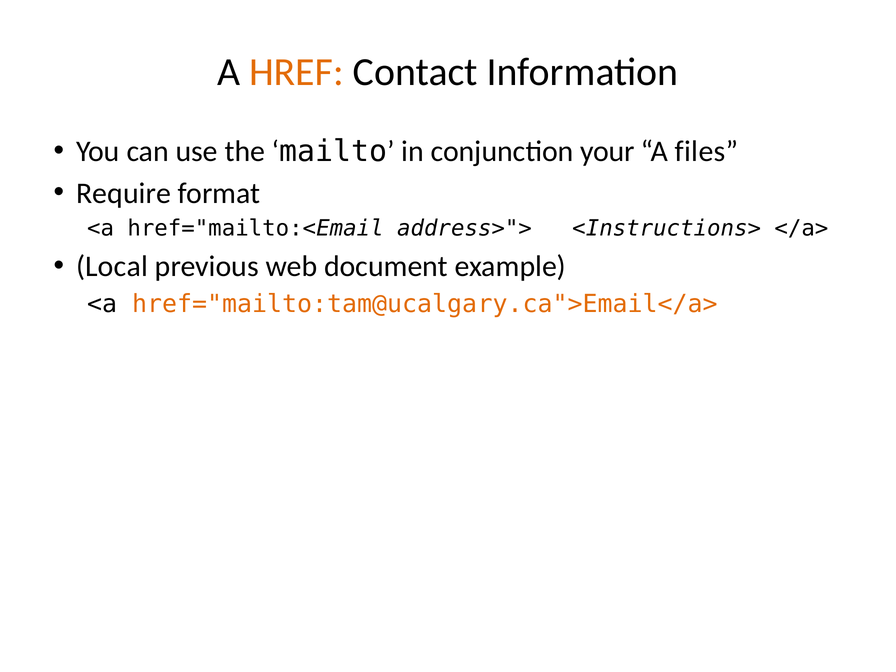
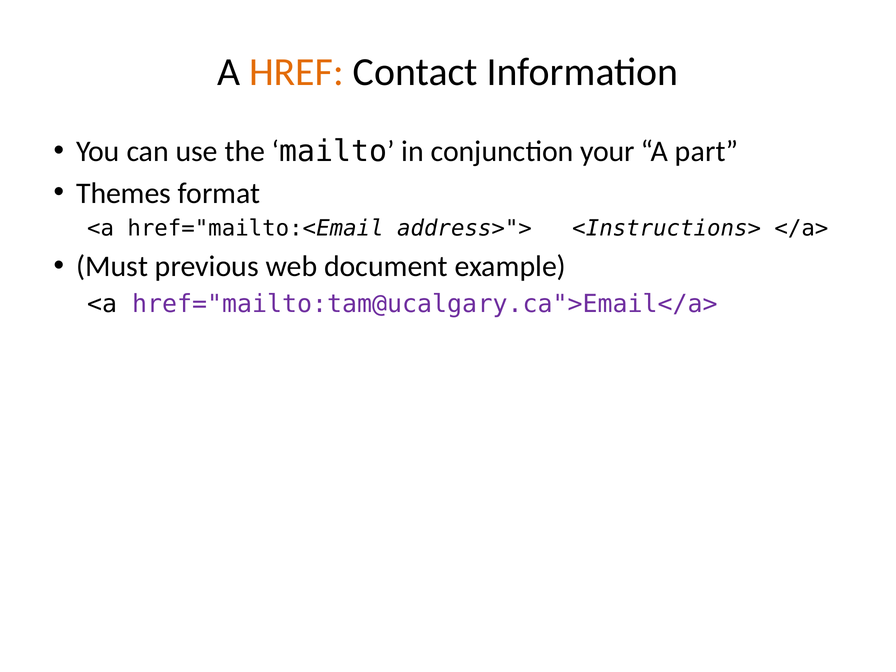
files: files -> part (707, 151)
Require: Require -> Themes (124, 193)
Local: Local -> Must (112, 266)
href="mailto:tam@ucalgary.ca">Email</a> colour: orange -> purple (425, 304)
